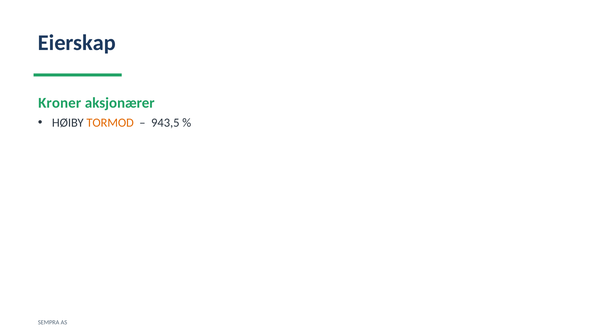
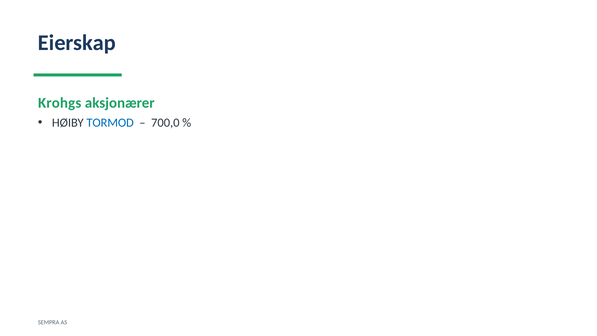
Kroner: Kroner -> Krohgs (60, 103)
TORMOD colour: orange -> blue (110, 123)
943,5: 943,5 -> 700,0 (165, 123)
